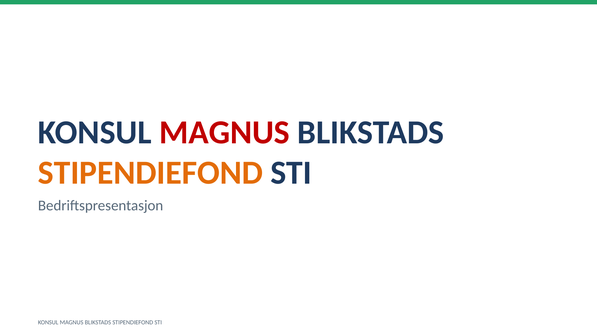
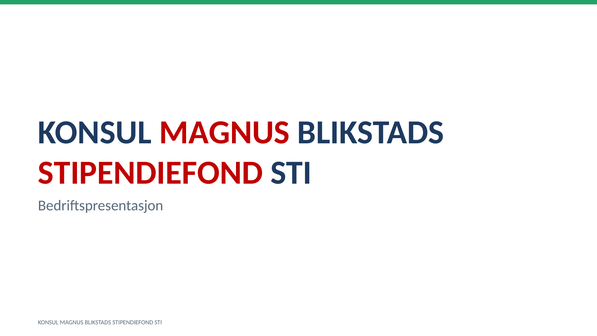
STIPENDIEFOND colour: orange -> red (150, 173)
